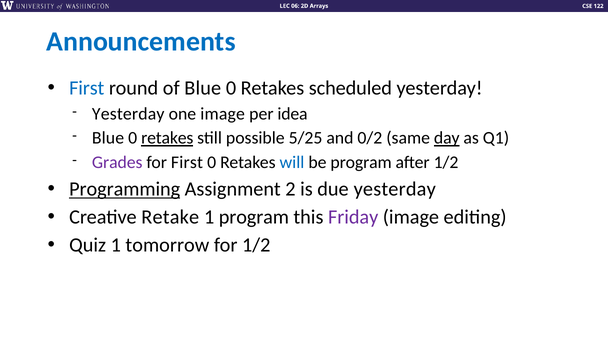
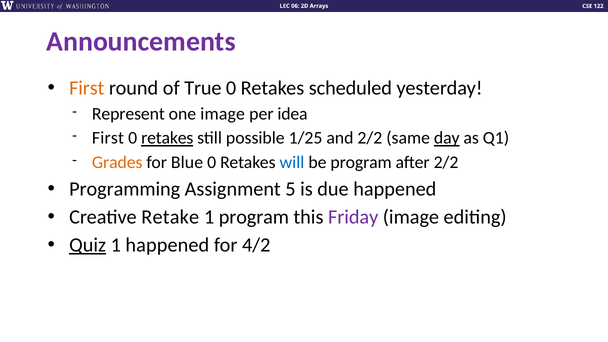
Announcements colour: blue -> purple (141, 42)
First colour: blue -> orange (87, 88)
of Blue: Blue -> True (203, 88)
Yesterday: Yesterday -> Represent (128, 114)
Blue: Blue -> First (108, 138)
5/25: 5/25 -> 1/25 (306, 138)
and 0/2: 0/2 -> 2/2 (370, 138)
Grades colour: purple -> orange (117, 163)
for First: First -> Blue (187, 163)
after 1/2: 1/2 -> 2/2 (446, 163)
Programming underline: present -> none (125, 189)
2: 2 -> 5 (290, 189)
due yesterday: yesterday -> happened (395, 189)
Quiz underline: none -> present (88, 245)
1 tomorrow: tomorrow -> happened (167, 245)
for 1/2: 1/2 -> 4/2 (256, 245)
